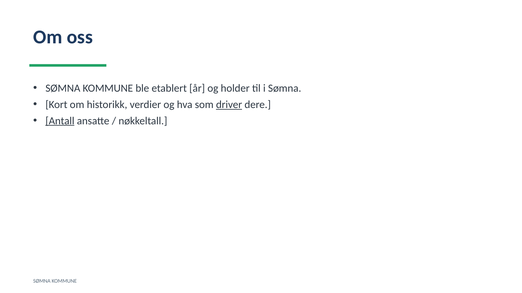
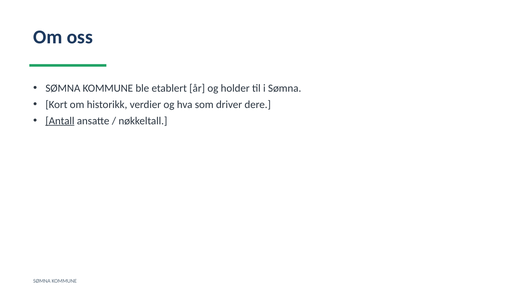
driver underline: present -> none (229, 105)
